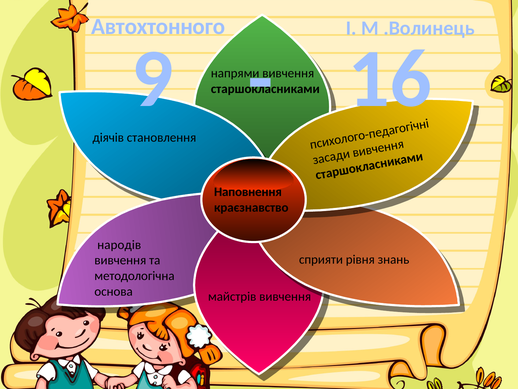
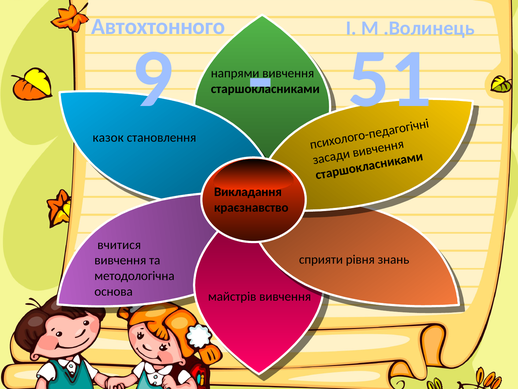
16: 16 -> 51 (390, 79)
діячів: діячів -> казок (108, 137)
Наповнення: Наповнення -> Викладання (248, 192)
народів: народів -> вчитися (119, 244)
